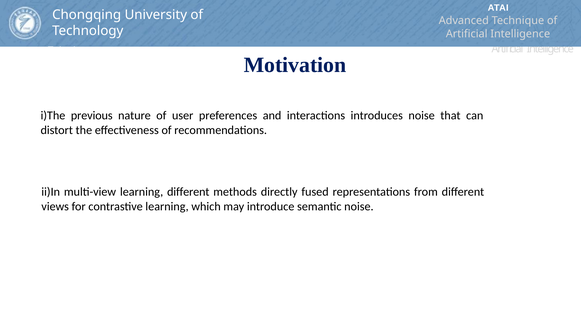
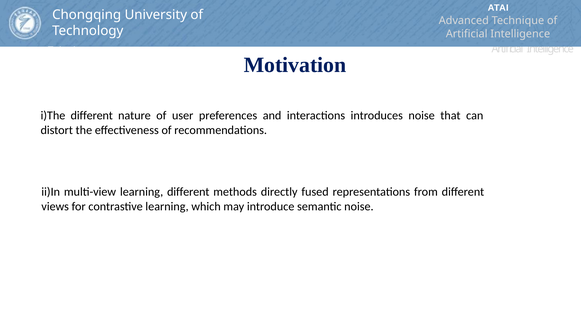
i)The previous: previous -> different (92, 116)
